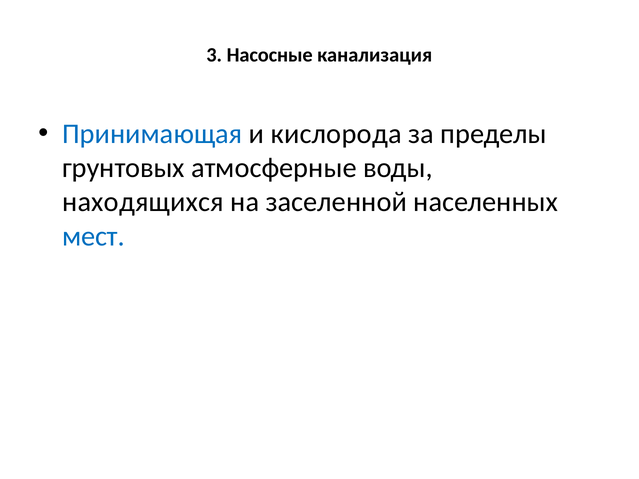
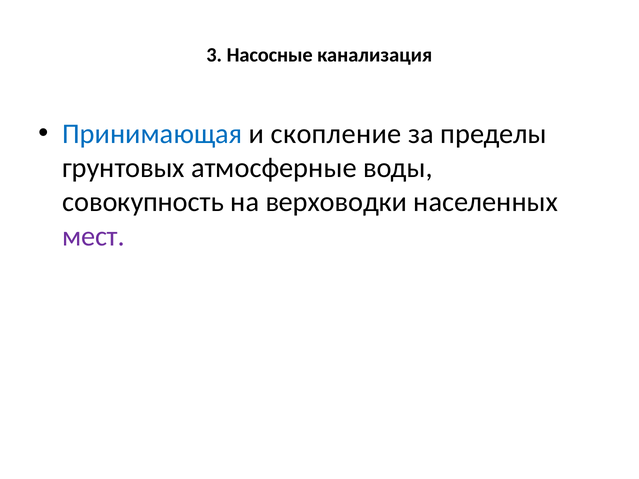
кислорода: кислорода -> скопление (336, 134)
находящихся: находящихся -> совокупность (143, 202)
заселенной: заселенной -> верховодки (336, 202)
мест colour: blue -> purple (94, 236)
